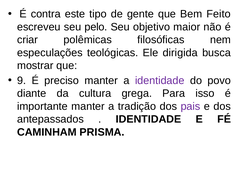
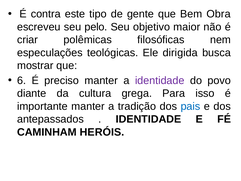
Feito: Feito -> Obra (219, 14)
9: 9 -> 6 (22, 80)
pais colour: purple -> blue (190, 106)
PRISMA: PRISMA -> HERÓIS (102, 132)
